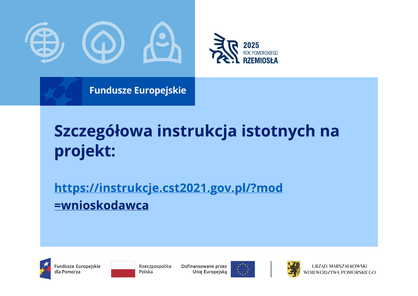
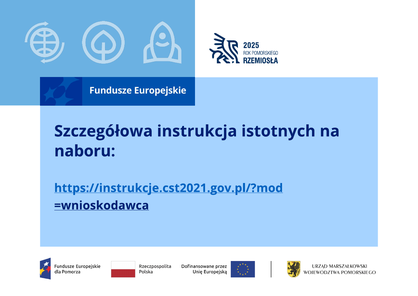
projekt: projekt -> naboru (85, 151)
